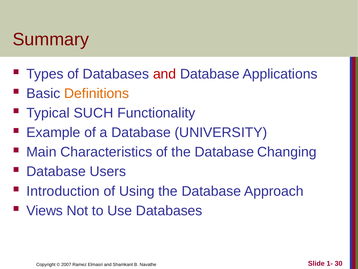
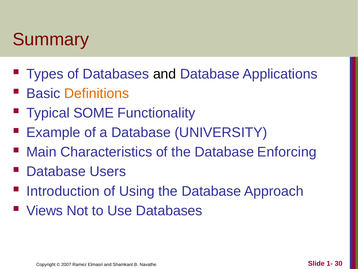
and colour: red -> black (165, 74)
SUCH: SUCH -> SOME (94, 113)
Changing: Changing -> Enforcing (287, 152)
